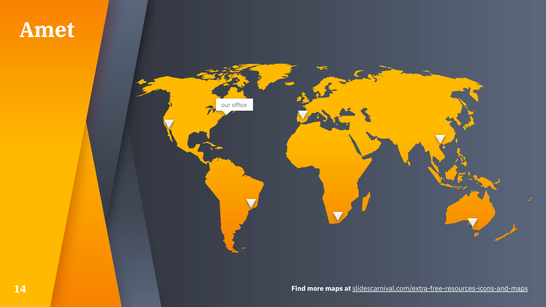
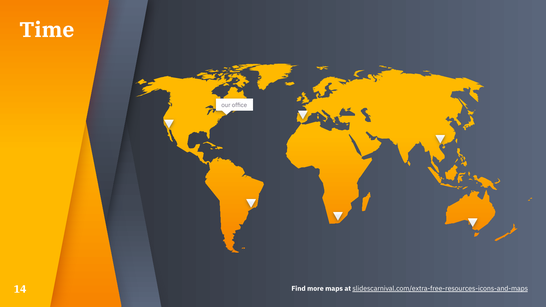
Amet: Amet -> Time (47, 30)
